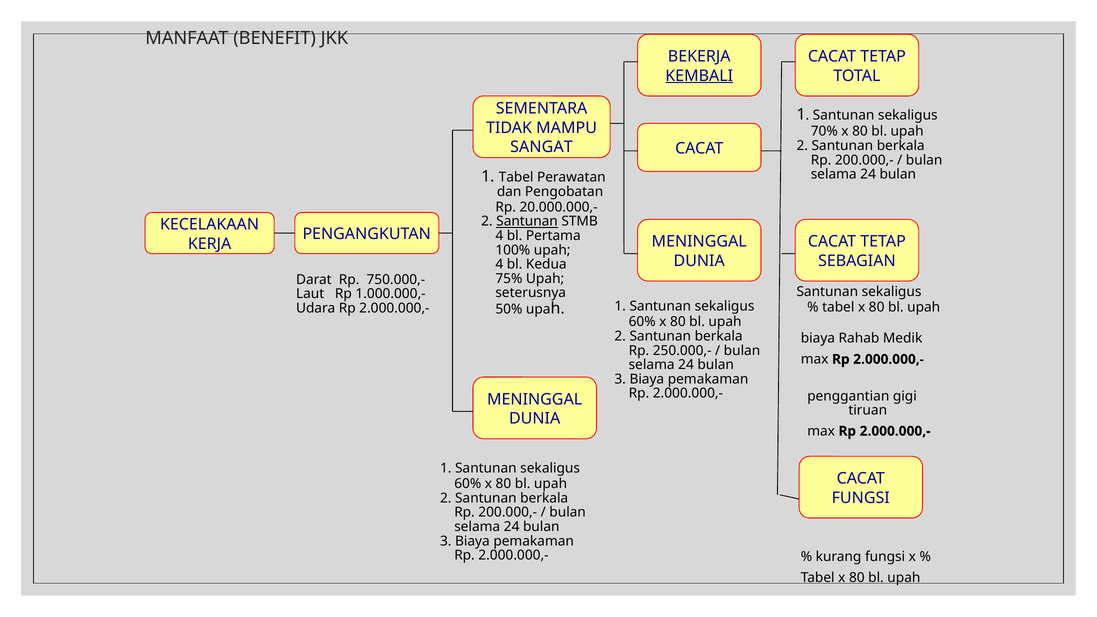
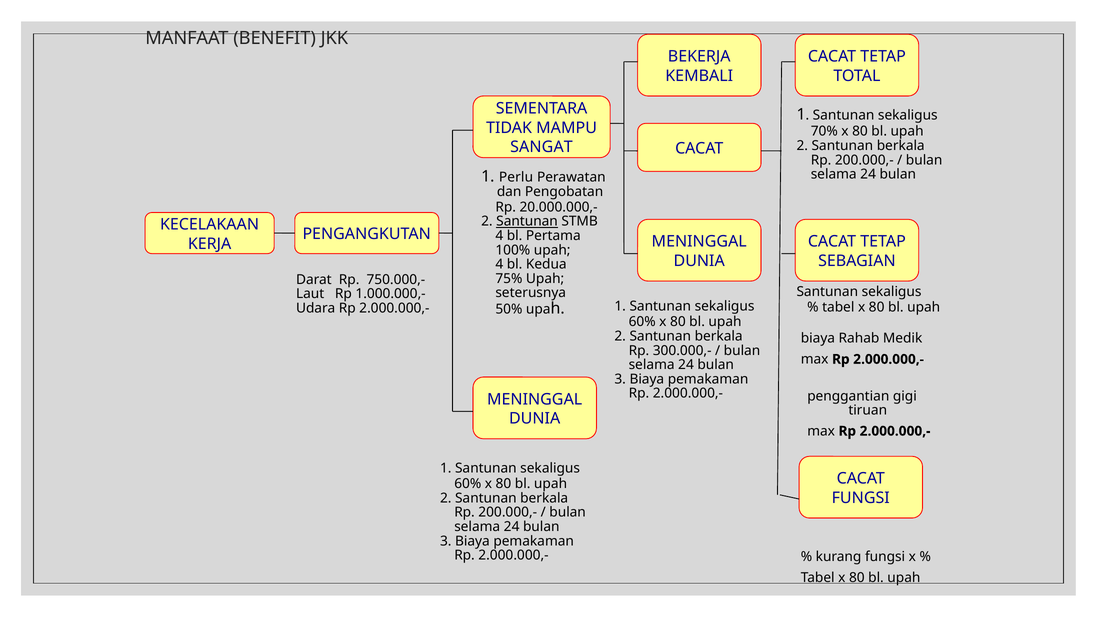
KEMBALI underline: present -> none (699, 76)
1 Tabel: Tabel -> Perlu (516, 177)
250.000,-: 250.000,- -> 300.000,- (682, 351)
